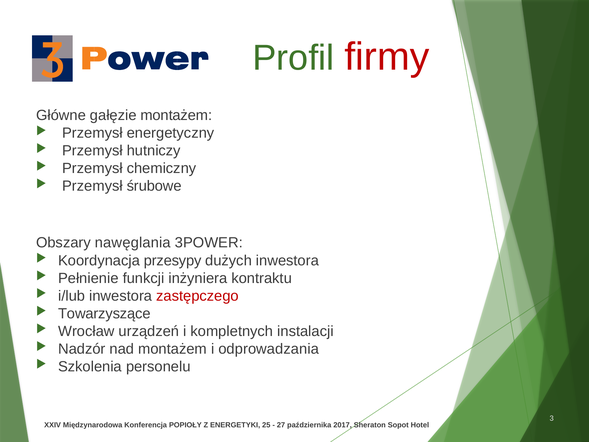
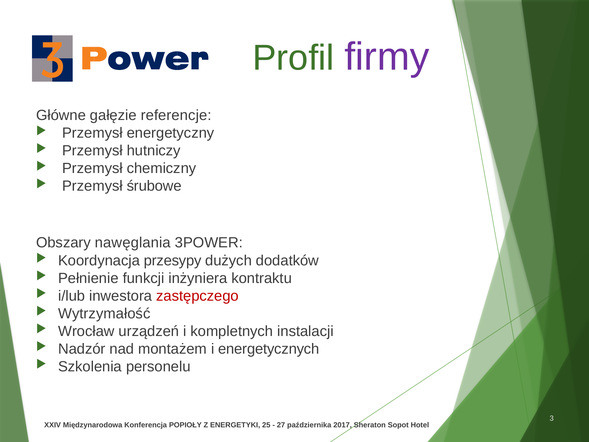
firmy colour: red -> purple (387, 57)
gałęzie montażem: montażem -> referencje (176, 115)
dużych inwestora: inwestora -> dodatków (287, 260)
Towarzyszące: Towarzyszące -> Wytrzymałość (104, 313)
odprowadzania: odprowadzania -> energetycznych (269, 349)
